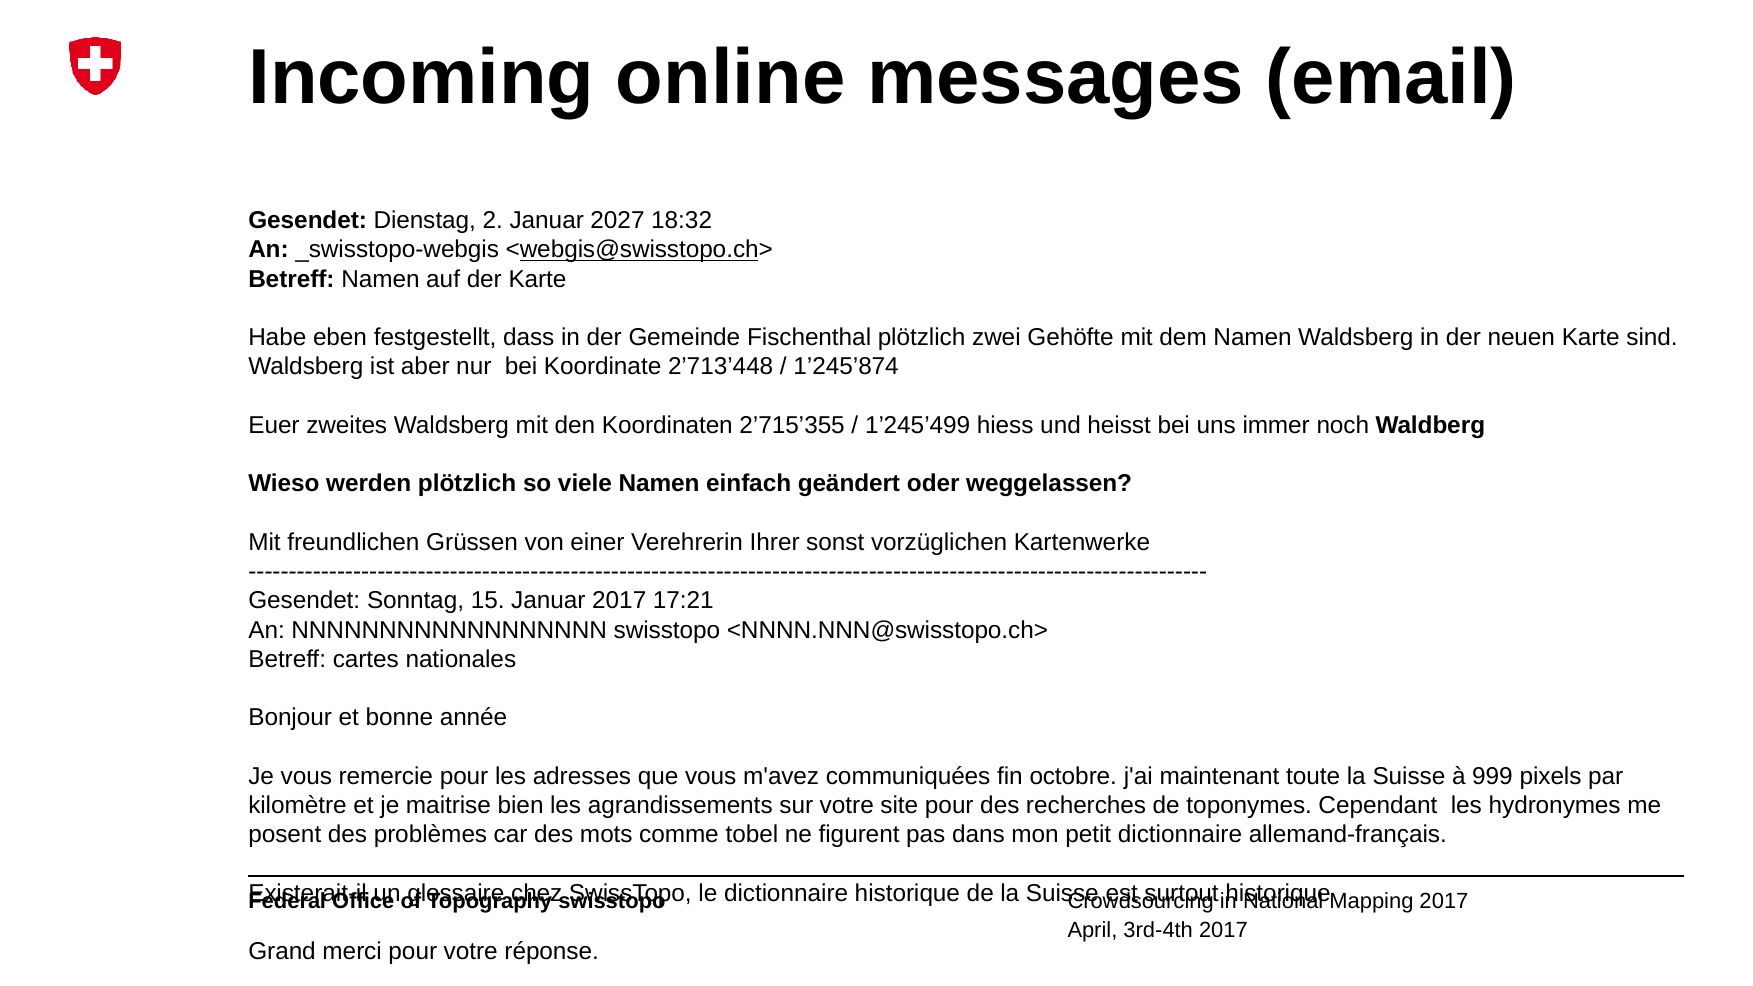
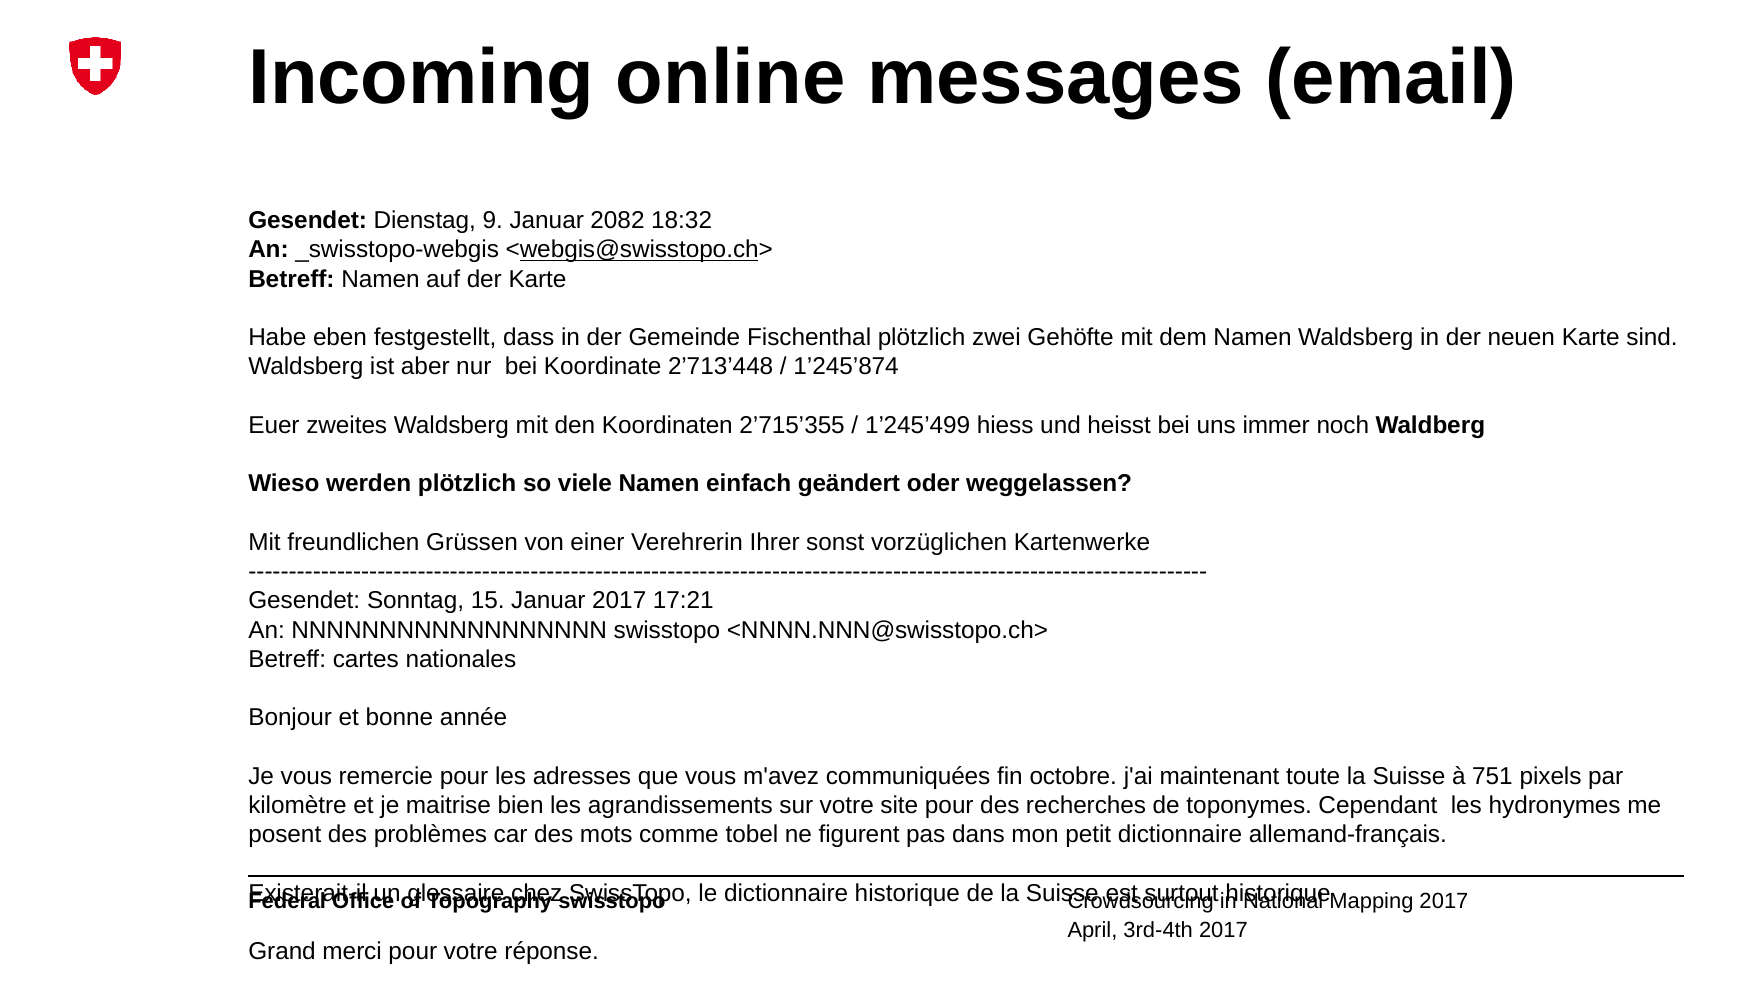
2: 2 -> 9 (493, 220)
2027: 2027 -> 2082 (617, 220)
999: 999 -> 751 (1492, 776)
